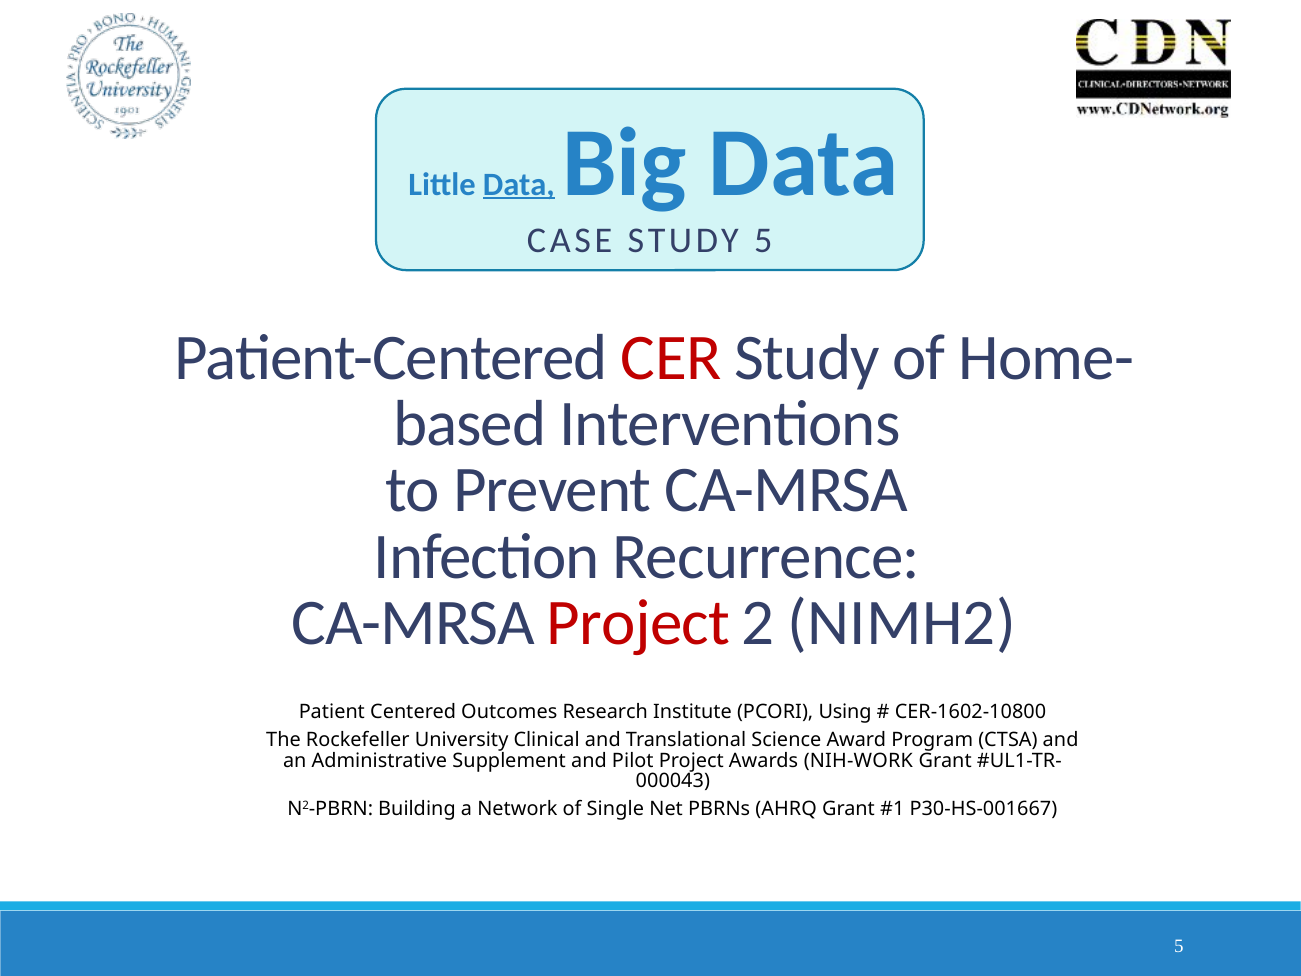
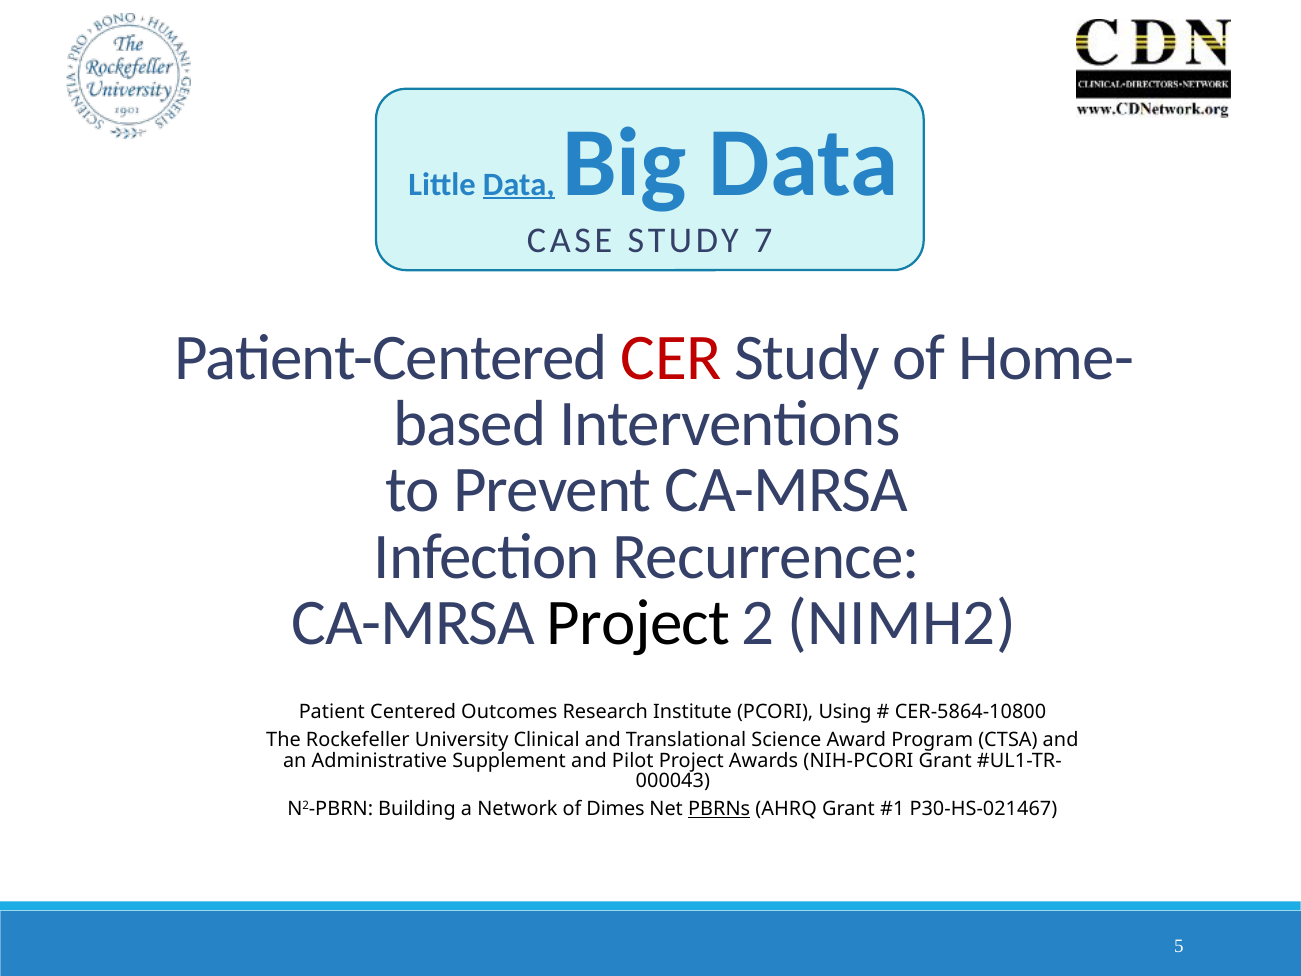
STUDY 5: 5 -> 7 (763, 240)
Project colour: red -> black (639, 623)
CER-1602-10800: CER-1602-10800 -> CER-5864-10800 (970, 712)
NIH-WORK: NIH-WORK -> NIH-PCORI (858, 760)
Single: Single -> Dimes (616, 809)
PBRNs underline: none -> present (719, 809)
P30-HS-001667: P30-HS-001667 -> P30-HS-021467 (983, 809)
